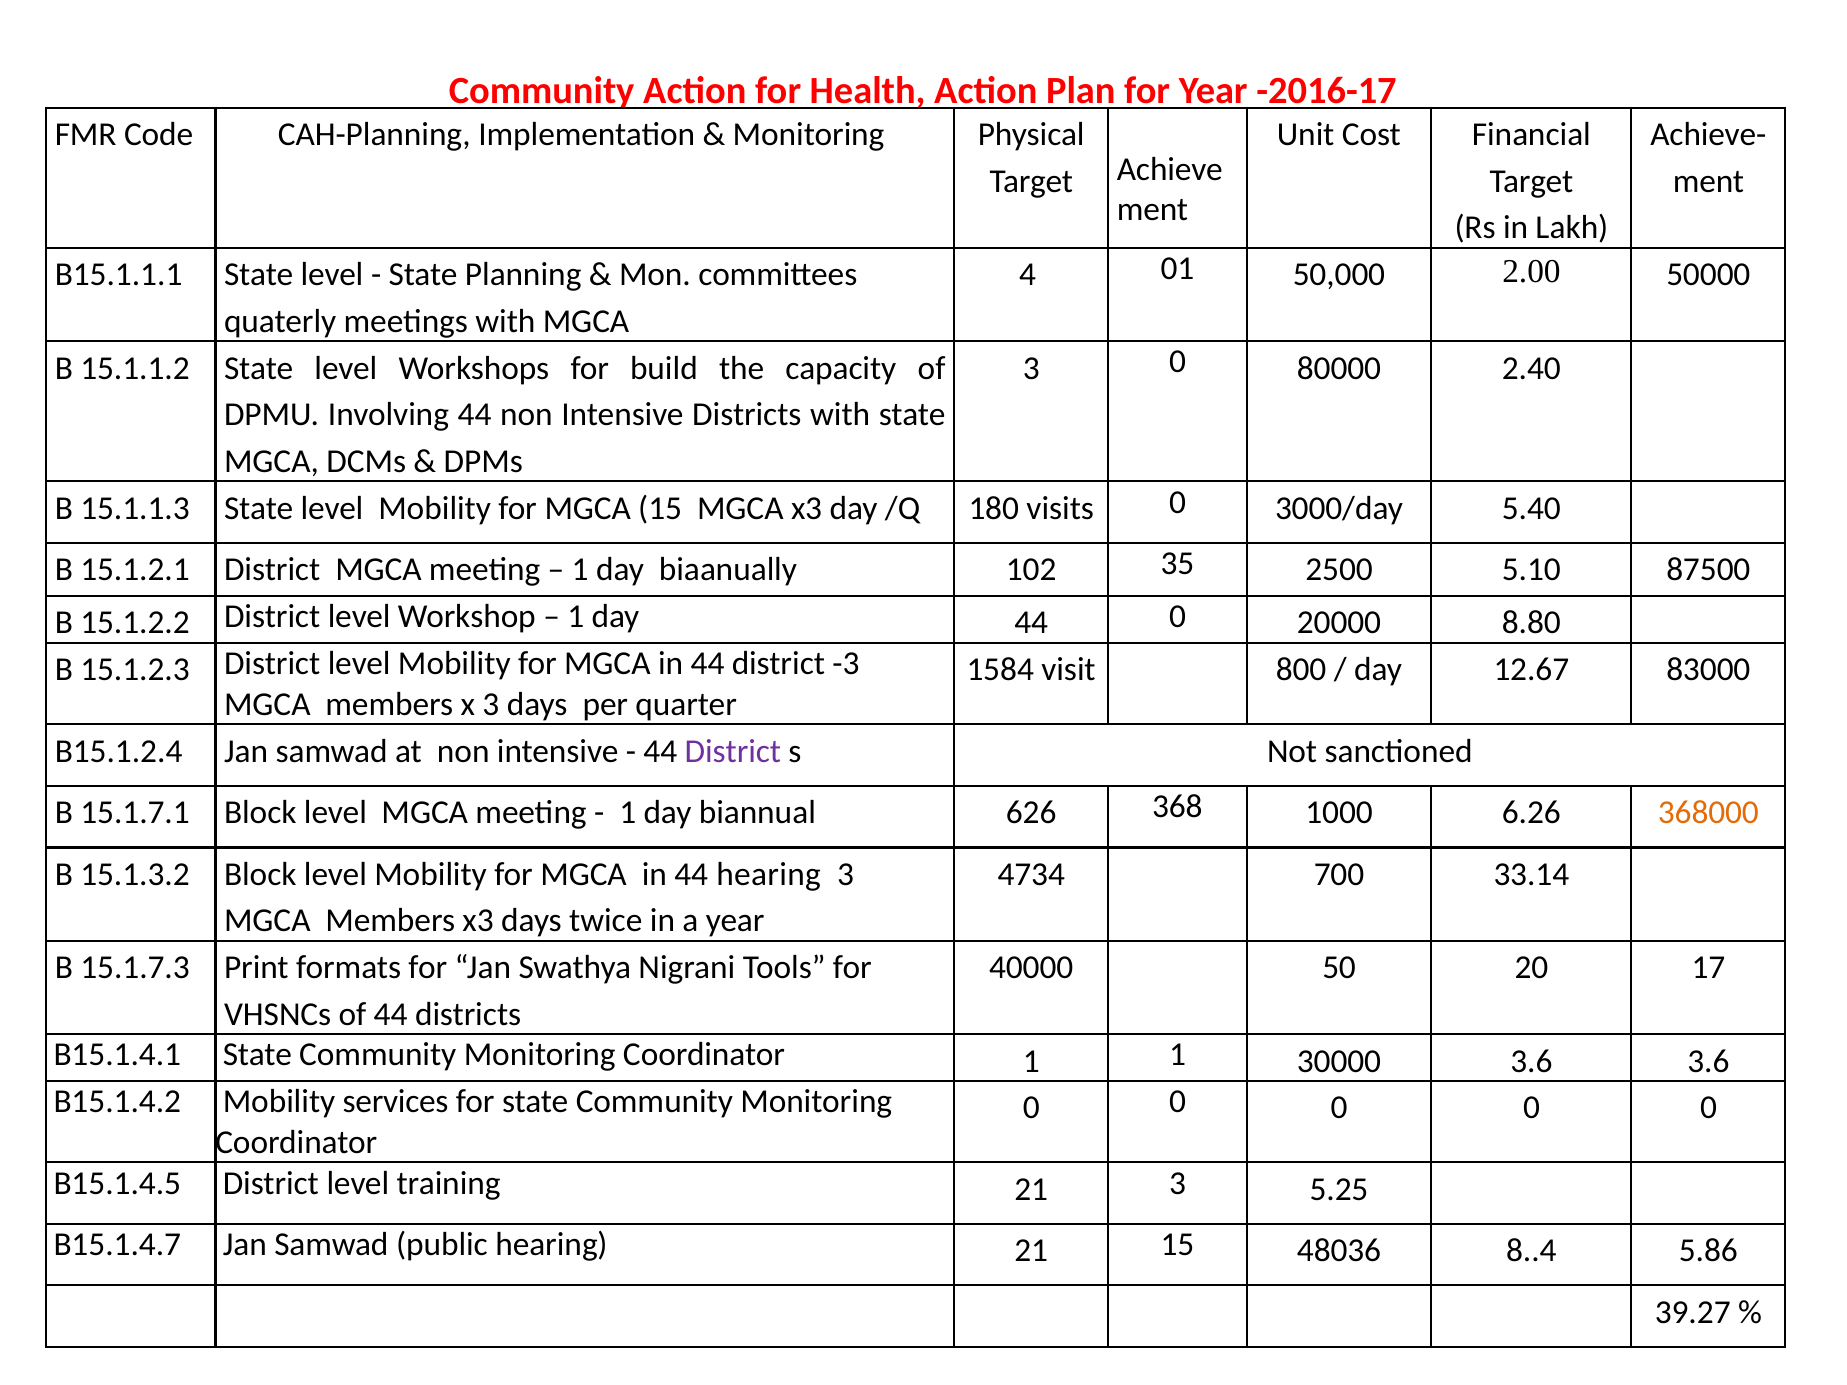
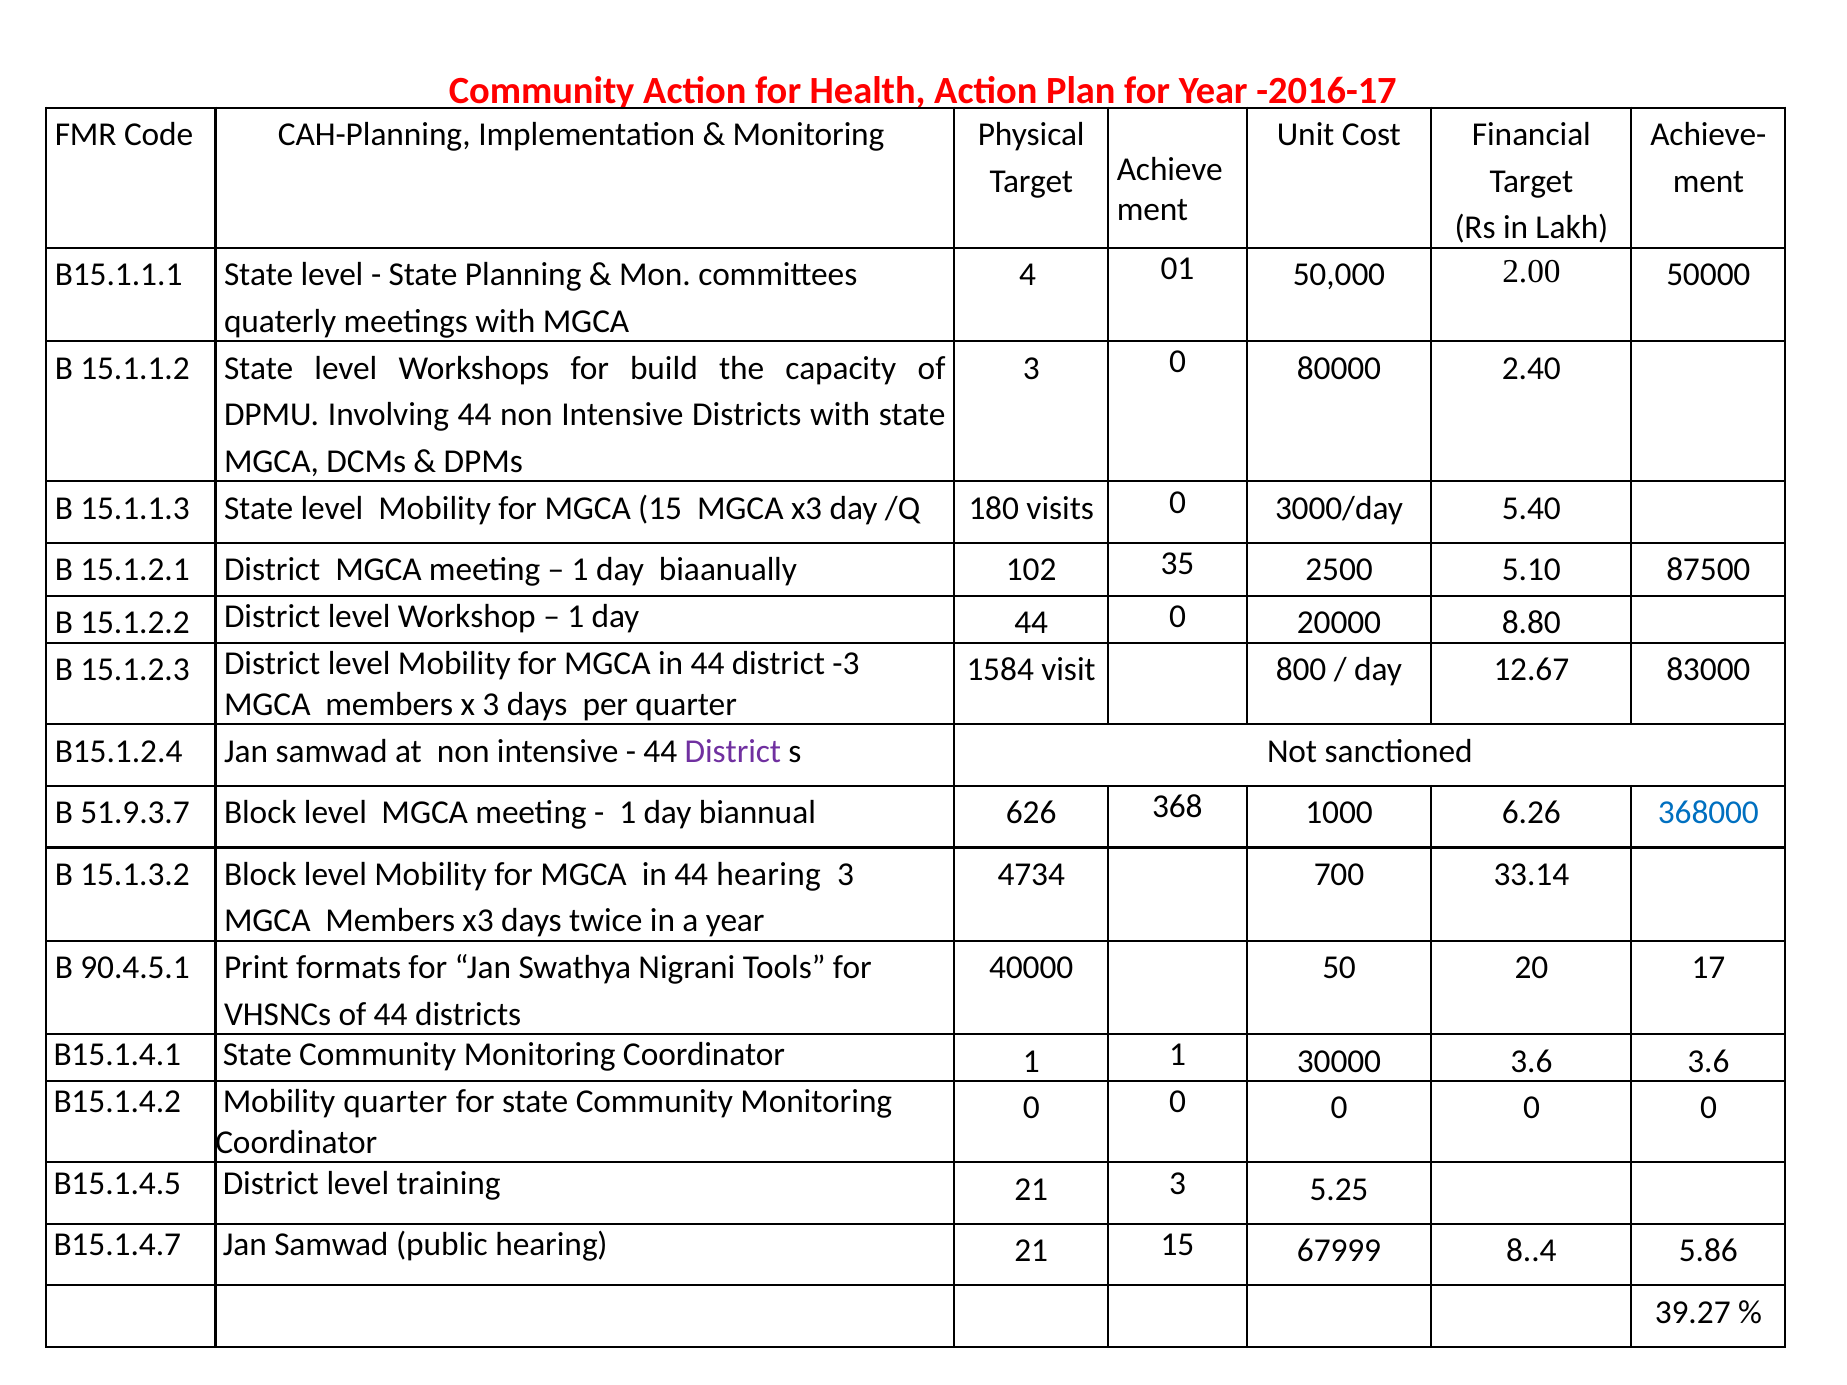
15.1.7.1: 15.1.7.1 -> 51.9.3.7 (135, 813)
368000 colour: orange -> blue (1708, 813)
15.1.7.3: 15.1.7.3 -> 90.4.5.1 (135, 968)
Mobility services: services -> quarter (395, 1102)
48036: 48036 -> 67999 (1339, 1251)
